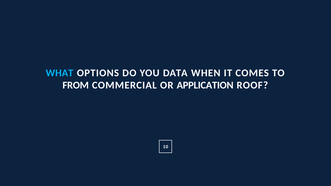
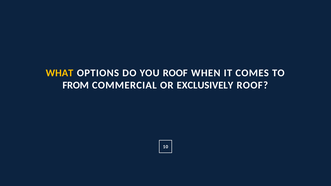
WHAT colour: light blue -> yellow (60, 73)
YOU DATA: DATA -> ROOF (175, 73)
APPLICATION: APPLICATION -> EXCLUSIVELY (205, 85)
